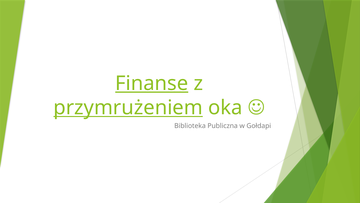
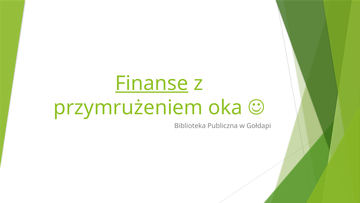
przymrużeniem underline: present -> none (128, 108)
